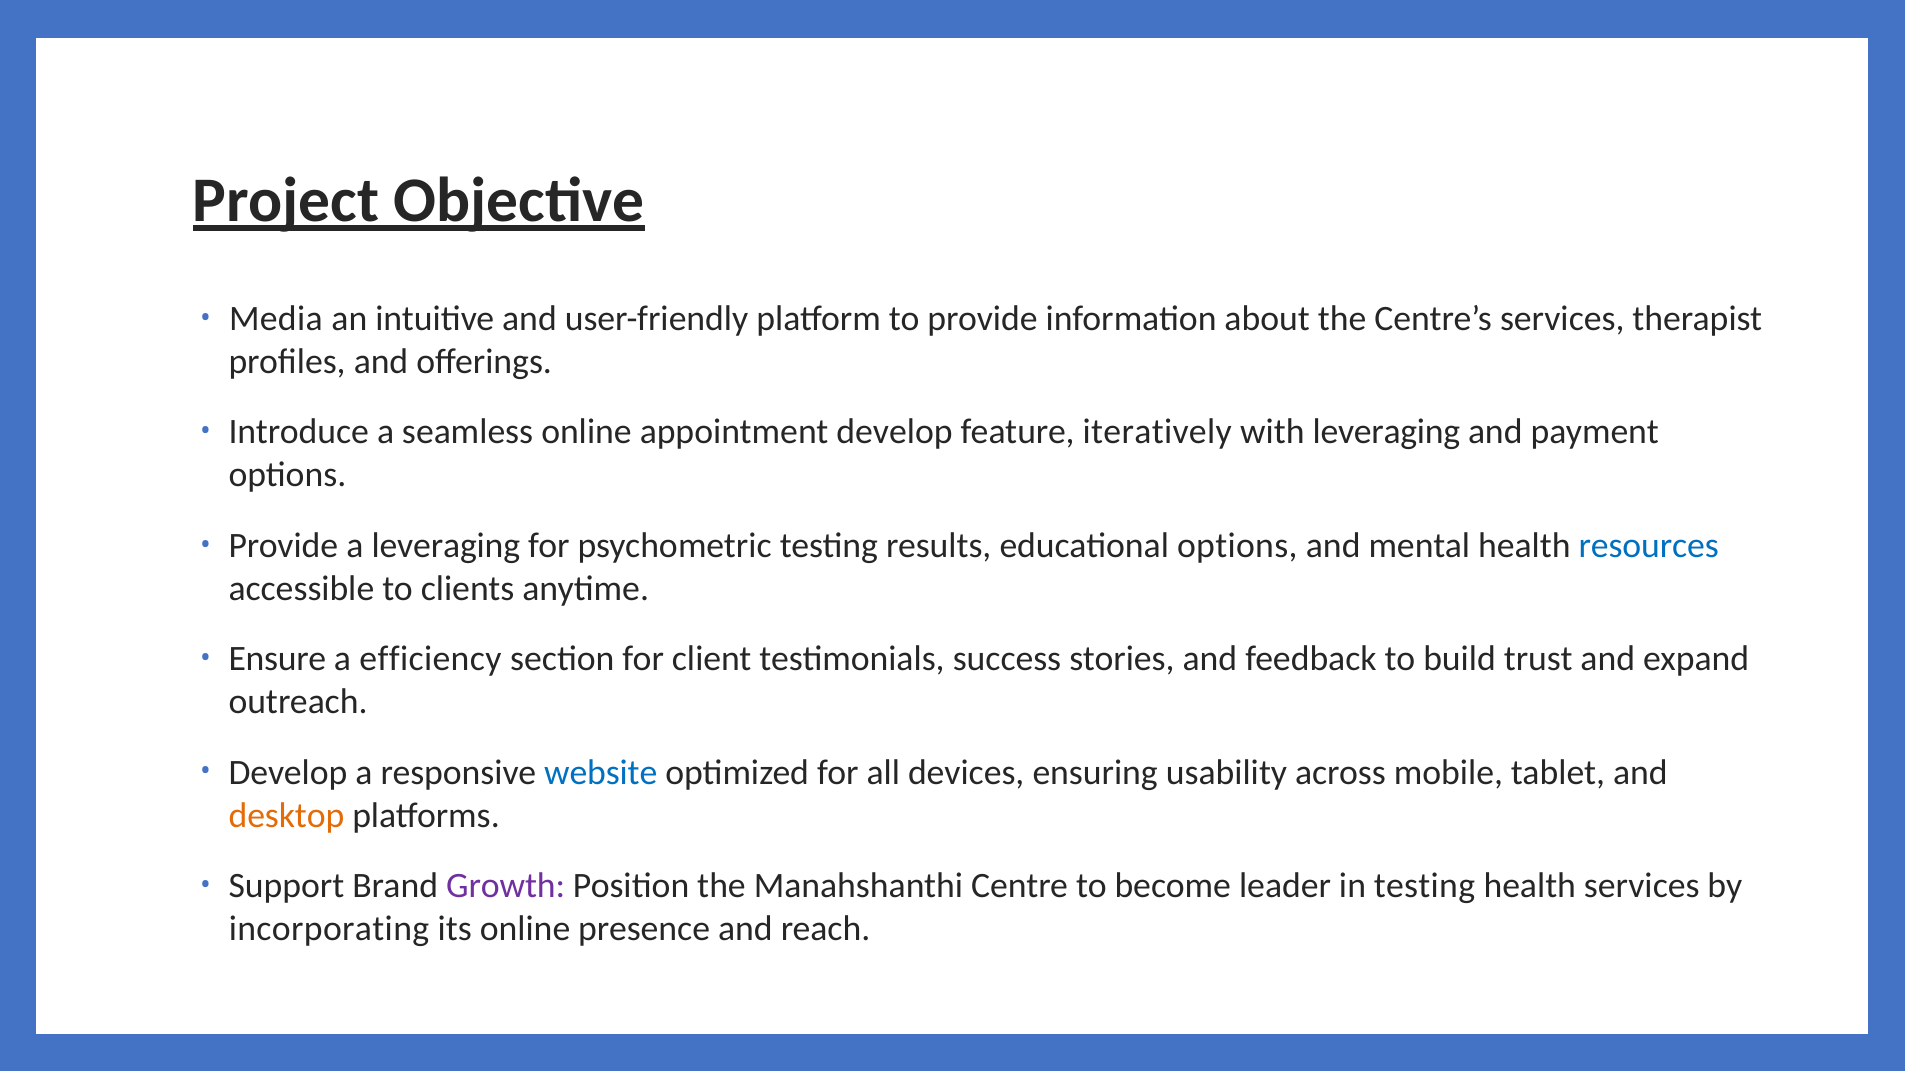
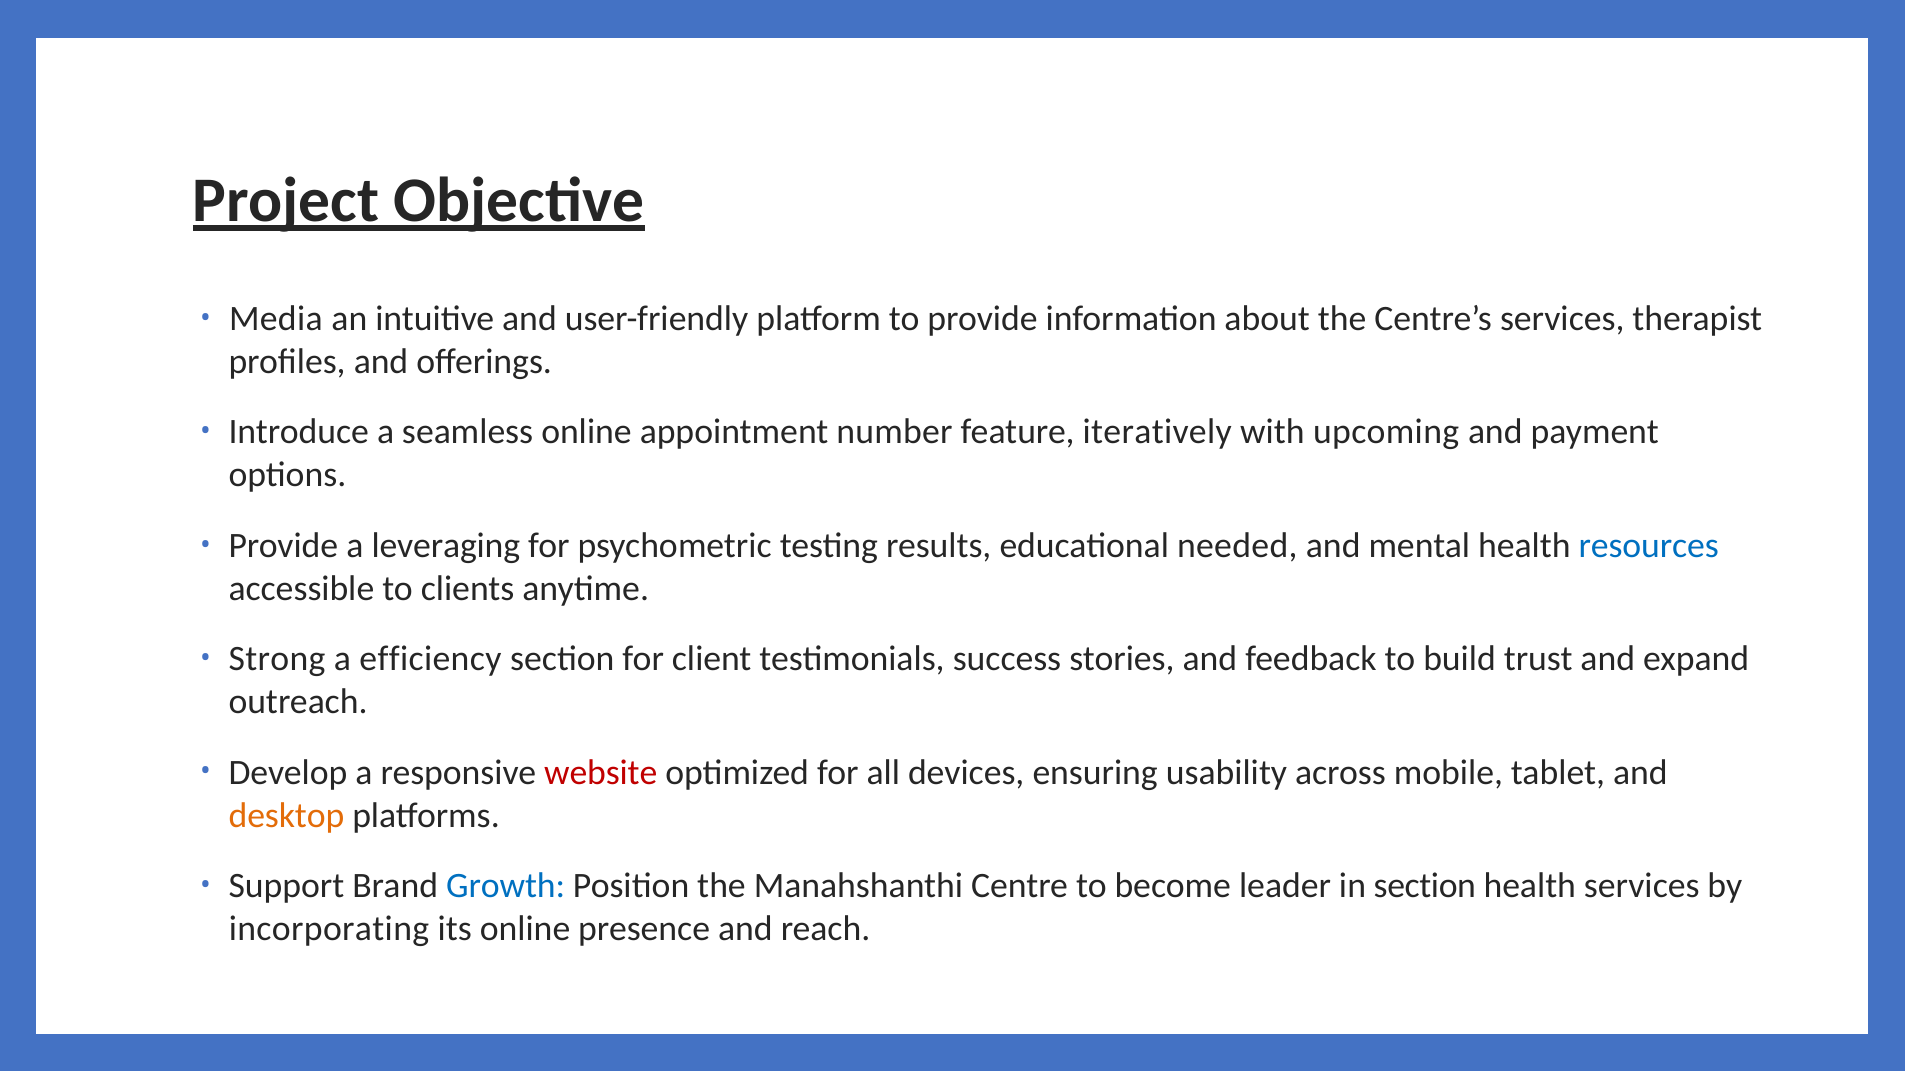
appointment develop: develop -> number (894, 432)
with leveraging: leveraging -> upcoming (1386, 432)
educational options: options -> needed (1237, 546)
Ensure: Ensure -> Strong (277, 659)
website colour: blue -> red (601, 773)
Growth colour: purple -> blue (506, 886)
in testing: testing -> section (1425, 886)
